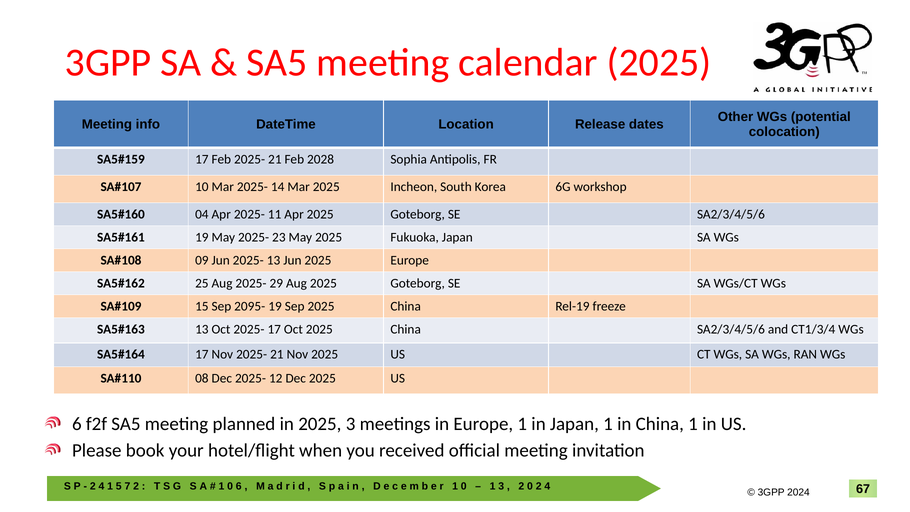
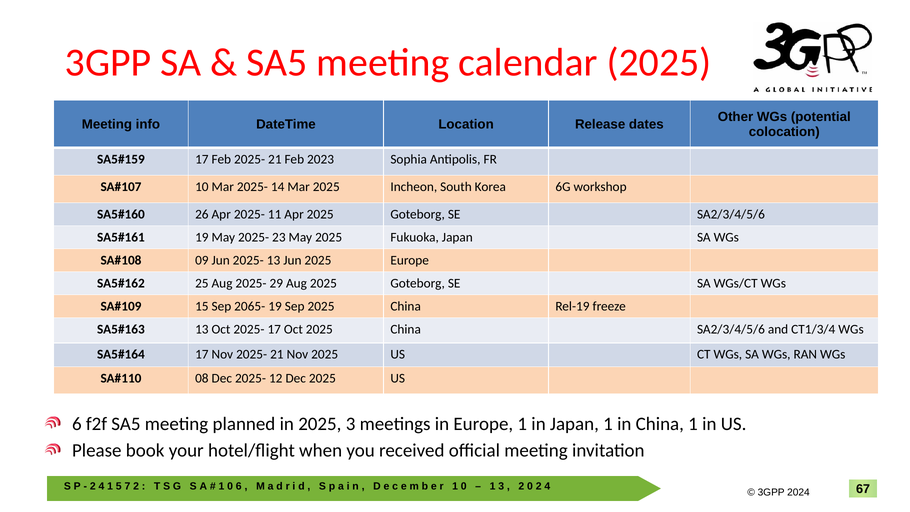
2028: 2028 -> 2023 (321, 160)
04: 04 -> 26 (202, 214)
2095-: 2095- -> 2065- (250, 306)
